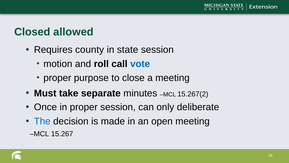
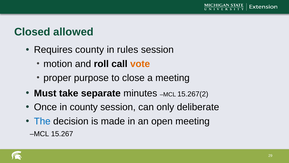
state: state -> rules (128, 50)
vote colour: blue -> orange (140, 64)
in proper: proper -> county (84, 107)
